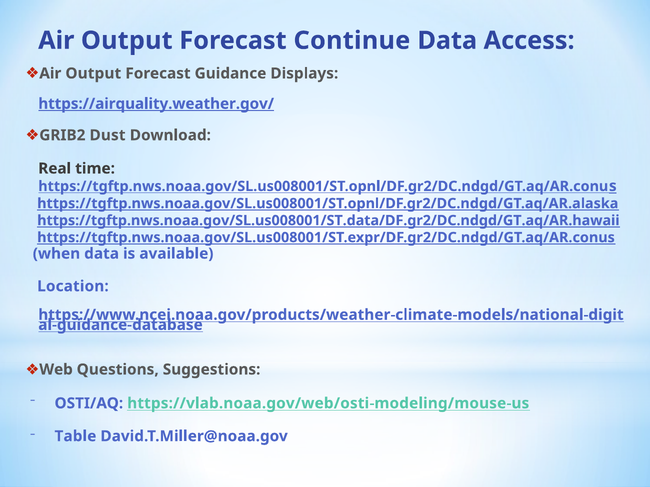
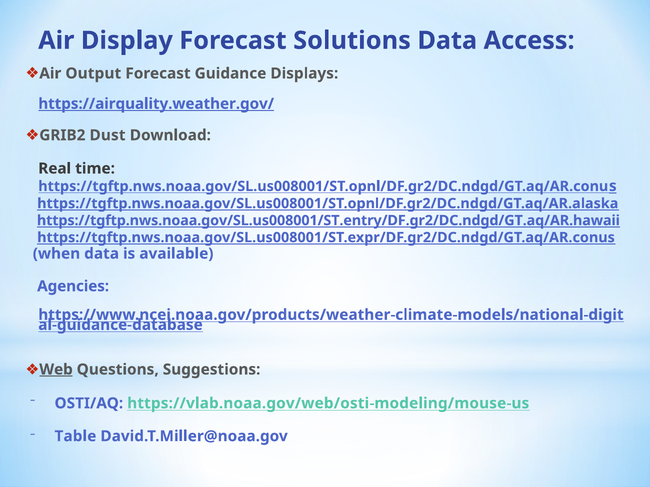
Output: Output -> Display (127, 41)
Continue: Continue -> Solutions (352, 41)
https://tgftp.nws.noaa.gov/SL.us008001/ST.data/DF.gr2/DC.ndgd/GT.aq/AR.hawaii: https://tgftp.nws.noaa.gov/SL.us008001/ST.data/DF.gr2/DC.ndgd/GT.aq/AR.hawaii -> https://tgftp.nws.noaa.gov/SL.us008001/ST.entry/DF.gr2/DC.ndgd/GT.aq/AR.hawaii (328, 221)
Location: Location -> Agencies (73, 286)
Web underline: none -> present (56, 370)
